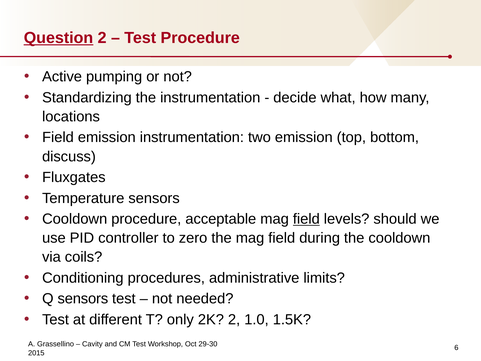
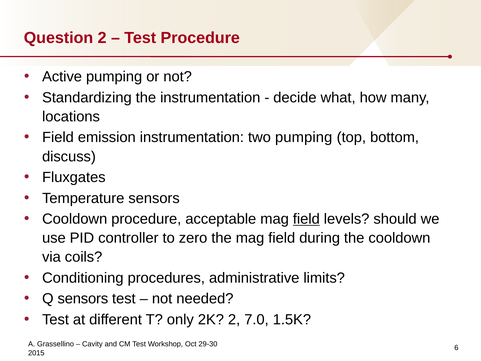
Question underline: present -> none (58, 38)
two emission: emission -> pumping (304, 137)
1.0: 1.0 -> 7.0 (256, 319)
